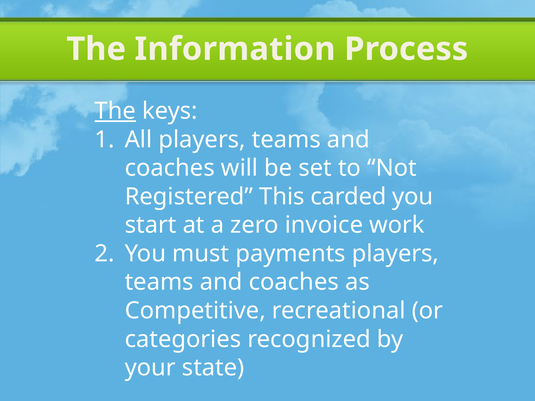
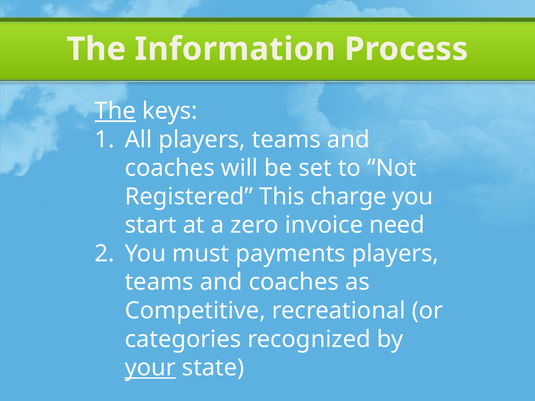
carded: carded -> charge (348, 197)
work: work -> need (397, 225)
your underline: none -> present (150, 368)
